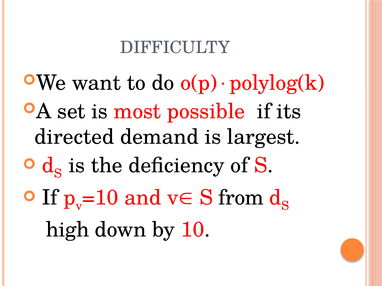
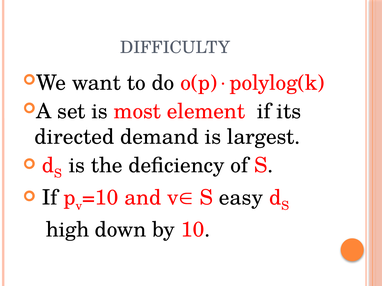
possible: possible -> element (206, 112)
from: from -> easy (241, 198)
